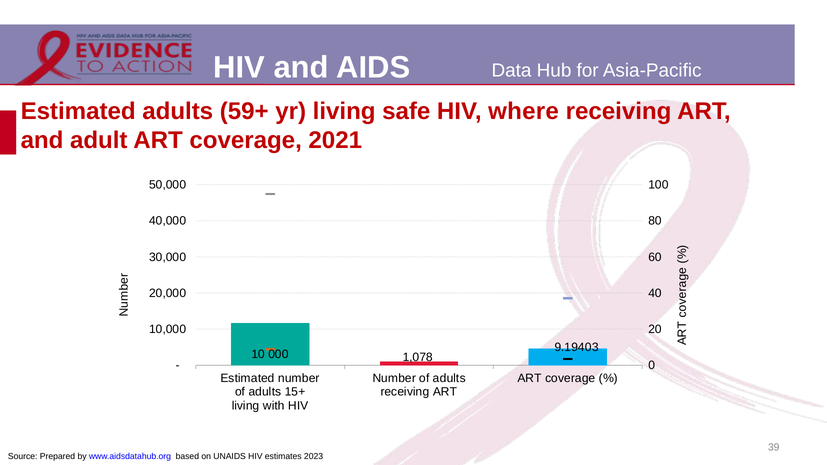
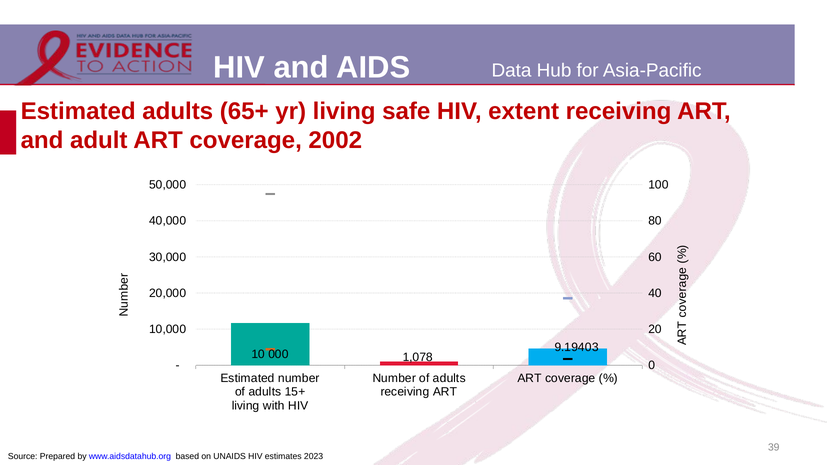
59+: 59+ -> 65+ (244, 111)
where: where -> extent (524, 111)
2021: 2021 -> 2002 (335, 140)
